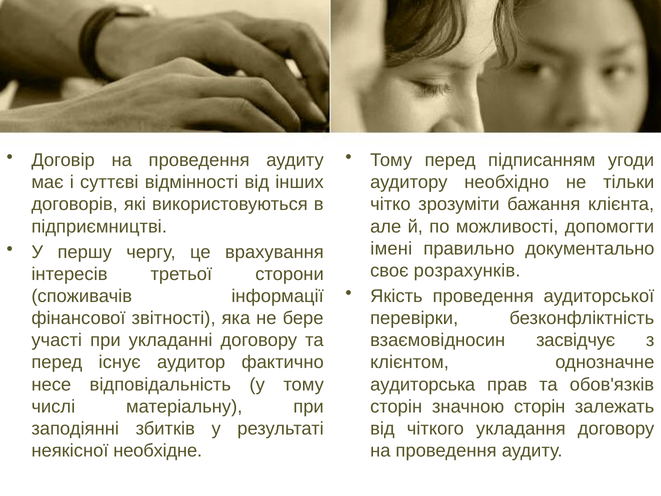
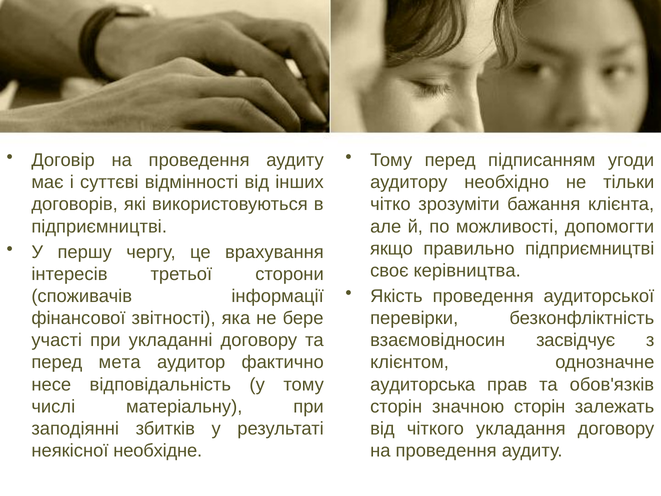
імені: імені -> якщо (391, 248)
правильно документально: документально -> підприємництві (590, 248)
розрахунків: розрахунків -> керівництва (467, 270)
існує: існує -> мета (120, 362)
